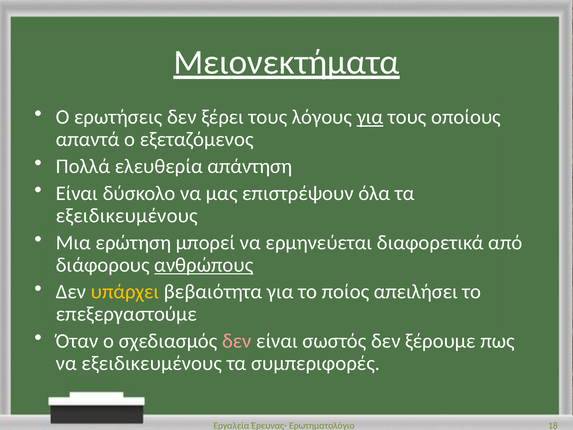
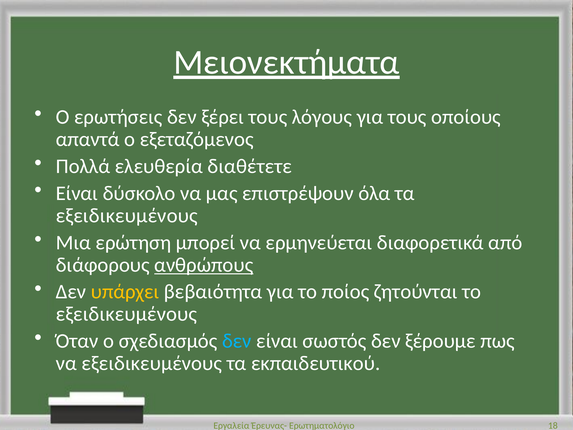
για underline: present -> none (370, 117)
απάντηση: απάντηση -> διαθέτετε (250, 166)
απειλήσει: απειλήσει -> ζητούνται (416, 292)
επεξεργαστούμε: επεξεργαστούμε -> εξειδικευμένους (126, 314)
δεν colour: pink -> light blue (237, 341)
συμπεριφορές: συμπεριφορές -> εκπαιδευτικού (316, 363)
